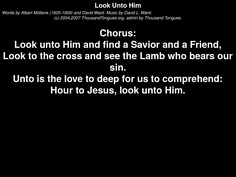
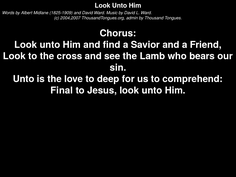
Hour: Hour -> Final (62, 90)
